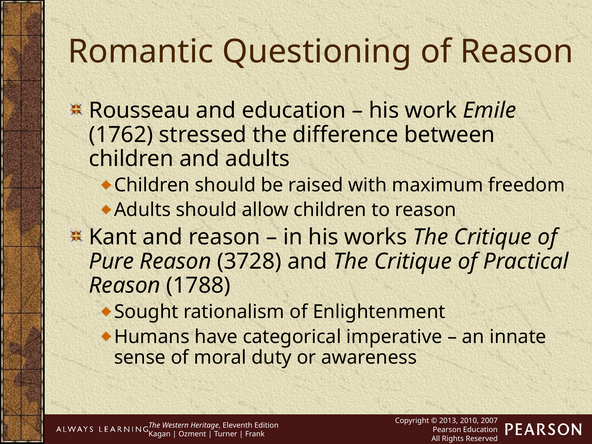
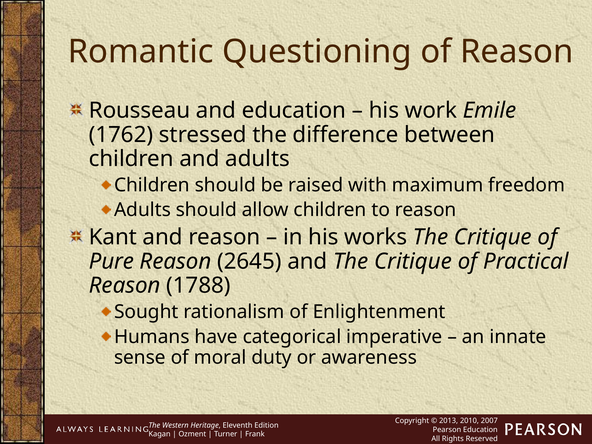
3728: 3728 -> 2645 (249, 261)
